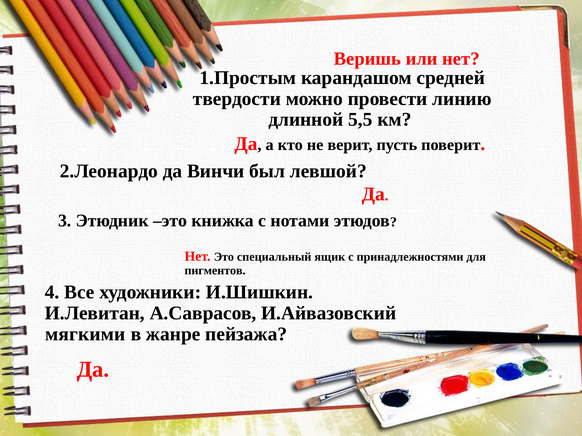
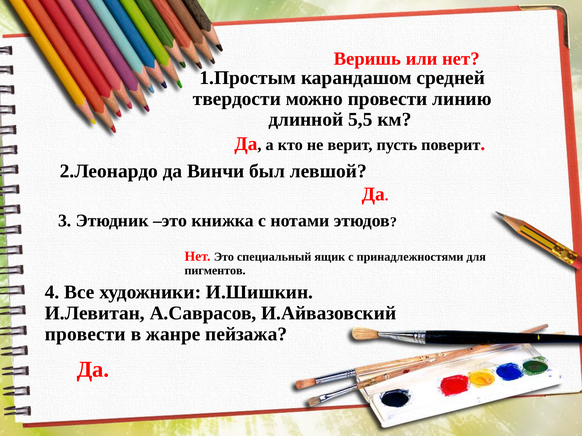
мягкими: мягкими -> провести (85, 334)
